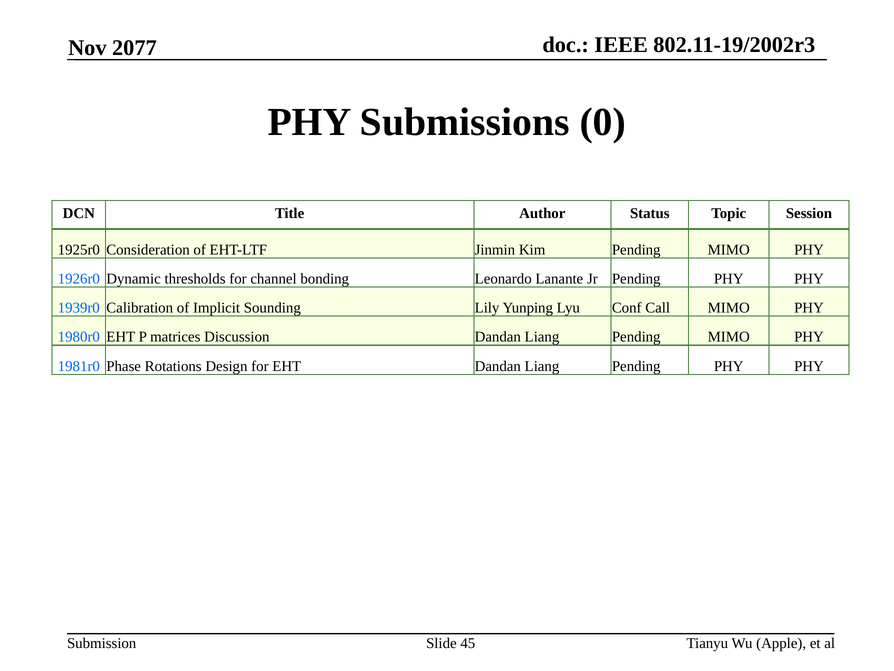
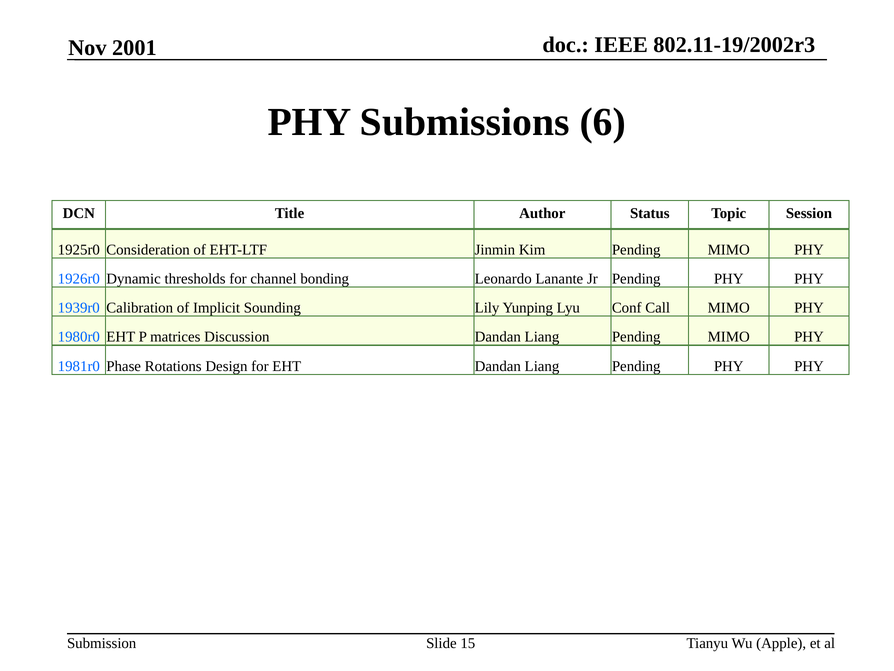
2077: 2077 -> 2001 (134, 48)
0: 0 -> 6 (603, 122)
45: 45 -> 15 (468, 643)
